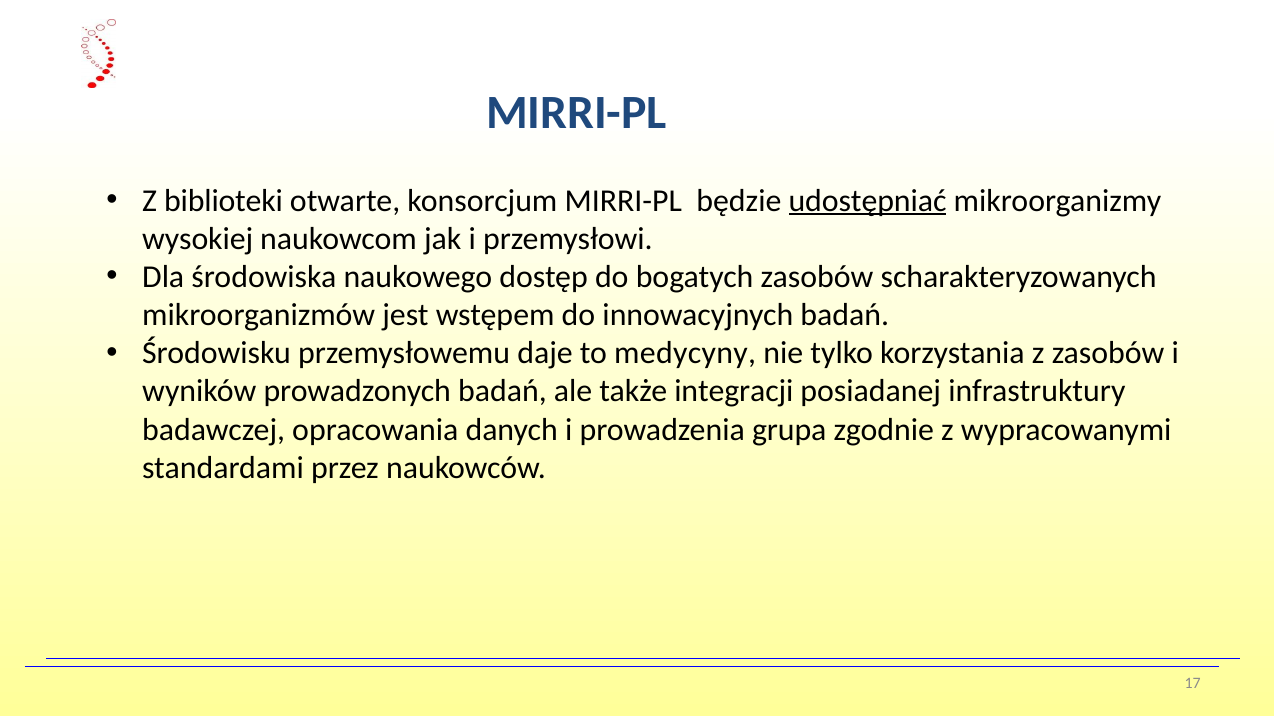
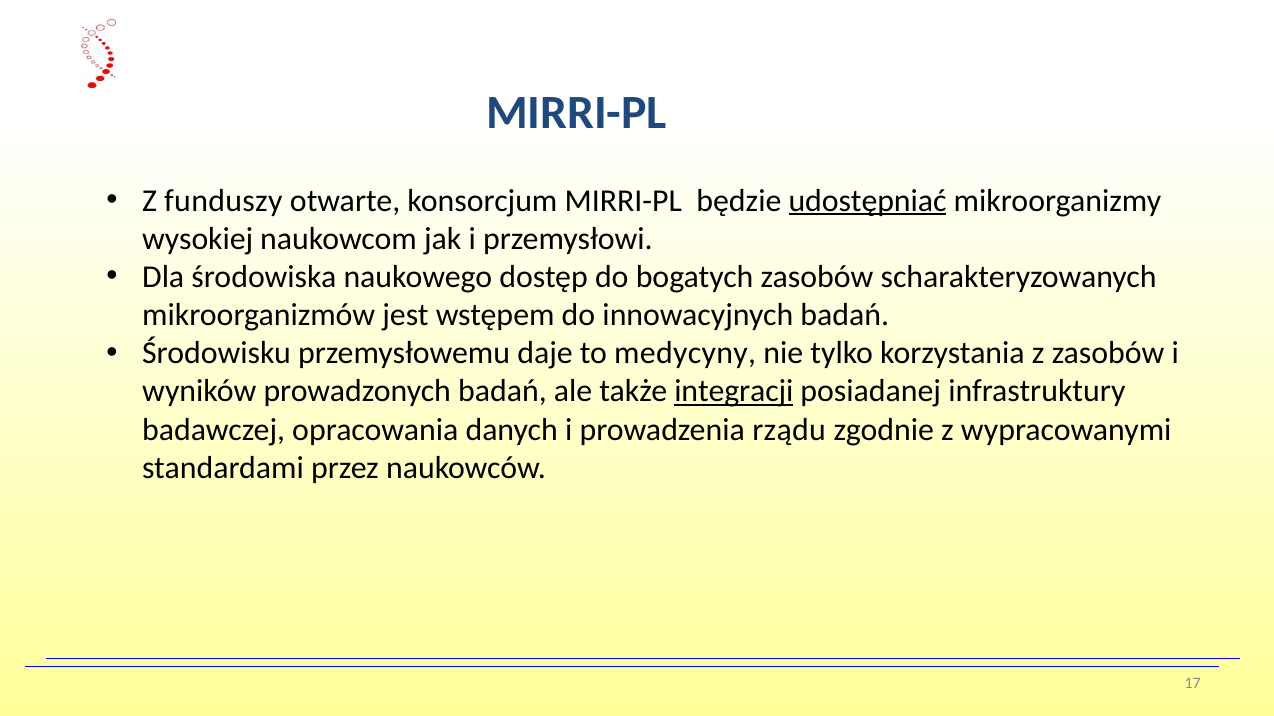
biblioteki: biblioteki -> funduszy (223, 201)
integracji underline: none -> present (734, 392)
grupa: grupa -> rządu (789, 430)
